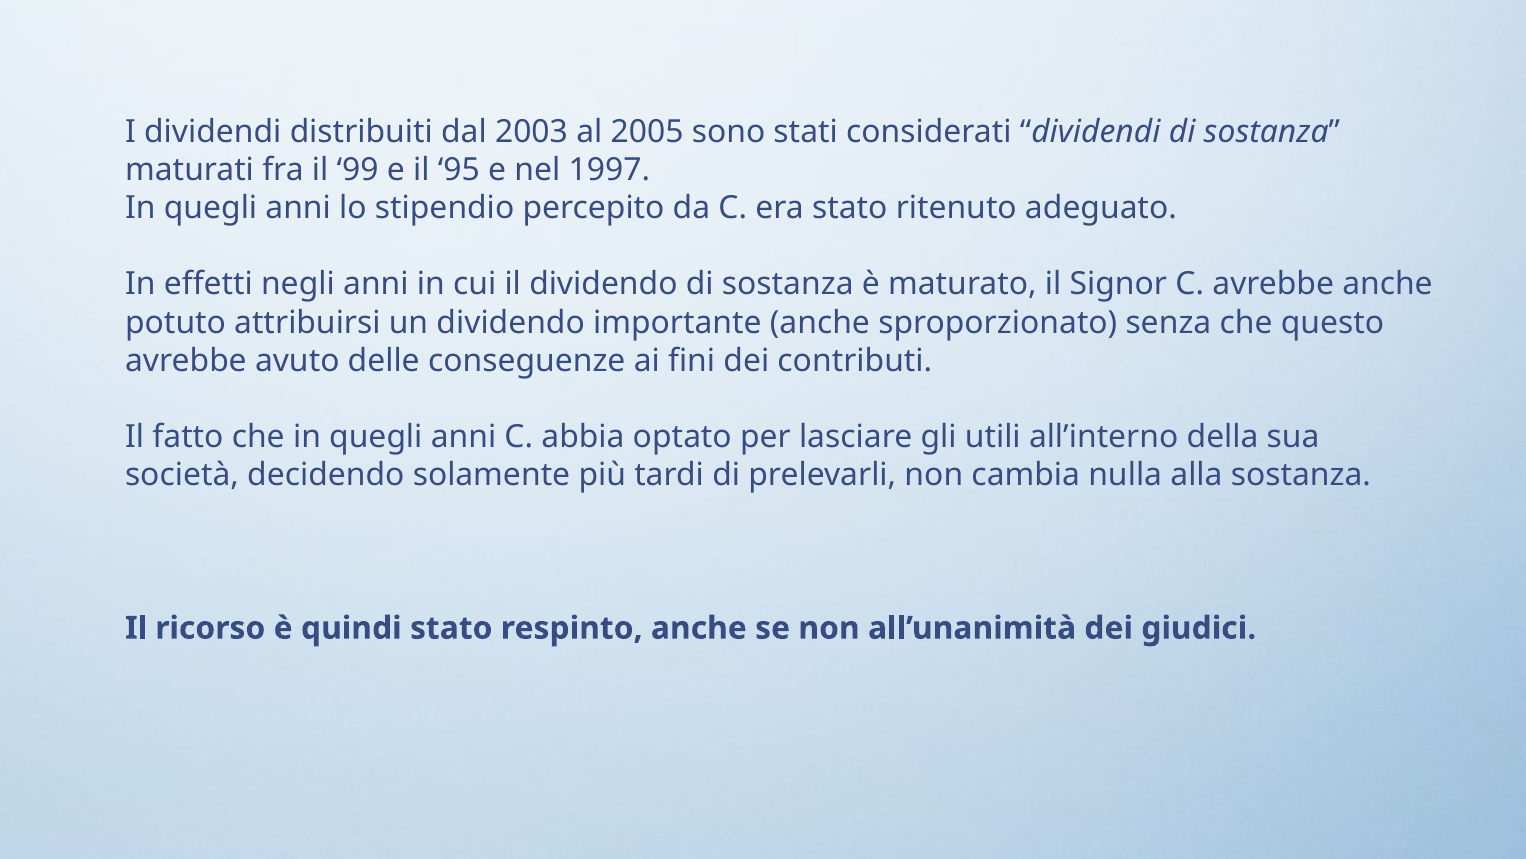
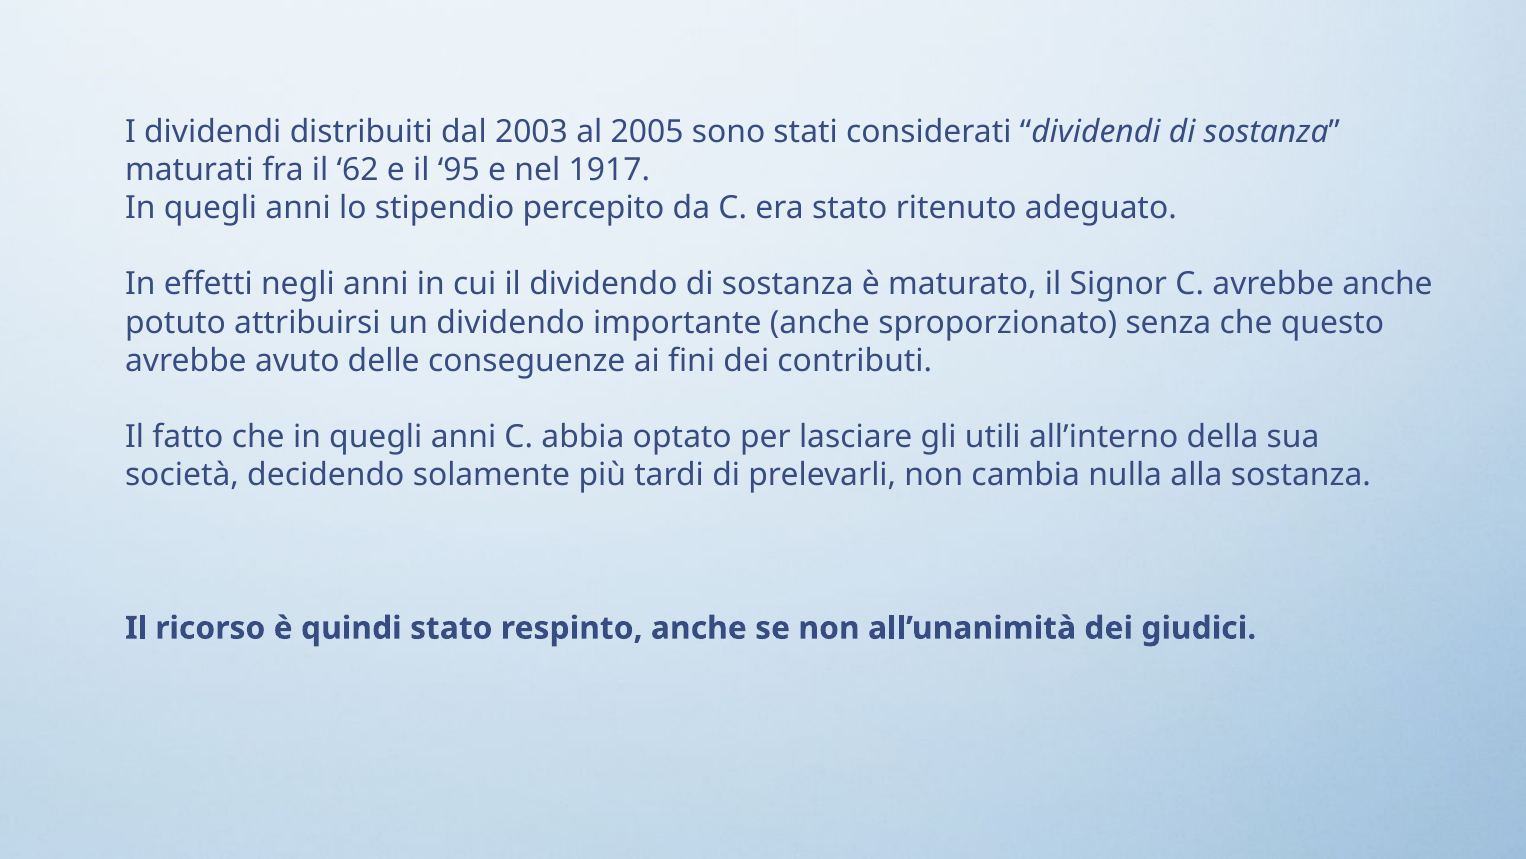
99: 99 -> 62 (358, 170)
1997: 1997 -> 1917 (609, 170)
